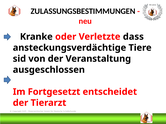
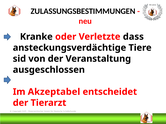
Fortgesetzt: Fortgesetzt -> Akzeptabel (54, 92)
